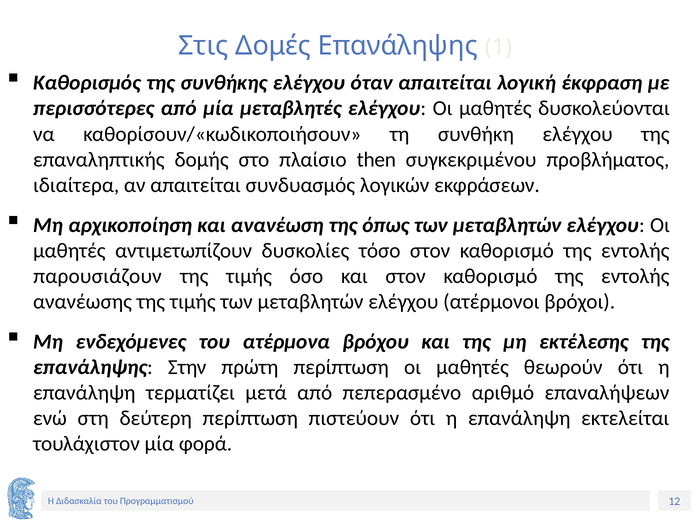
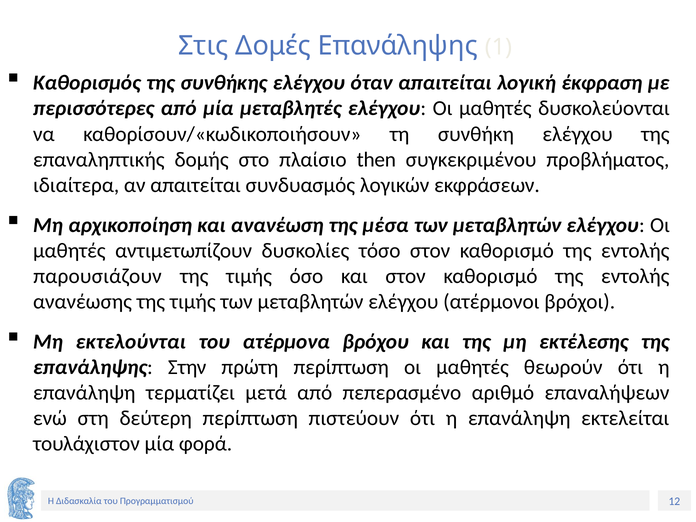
όπως: όπως -> μέσα (385, 225)
ενδεχόμενες: ενδεχόμενες -> εκτελούνται (131, 342)
